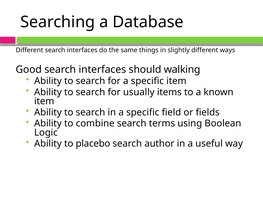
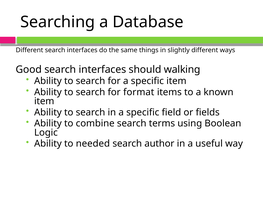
usually: usually -> format (139, 92)
placebo: placebo -> needed (93, 144)
